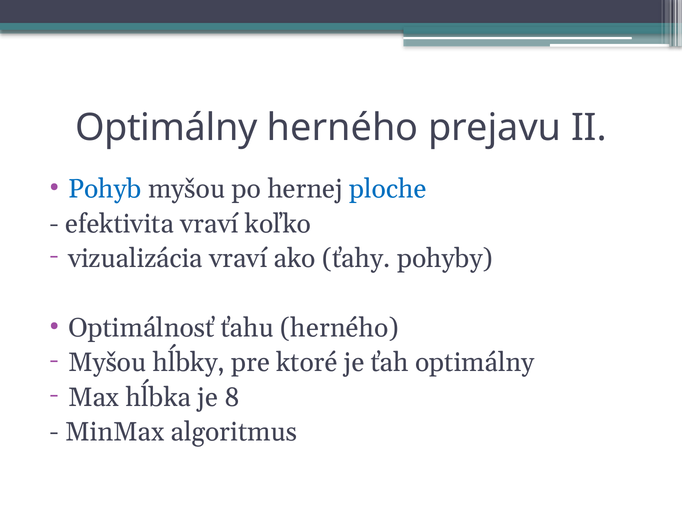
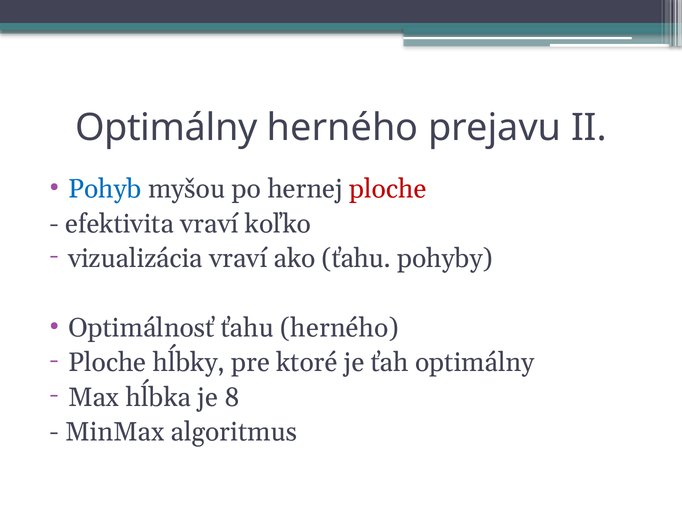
ploche colour: blue -> red (388, 189)
ako ťahy: ťahy -> ťahu (356, 258)
Myšou: Myšou -> Ploche (107, 362)
